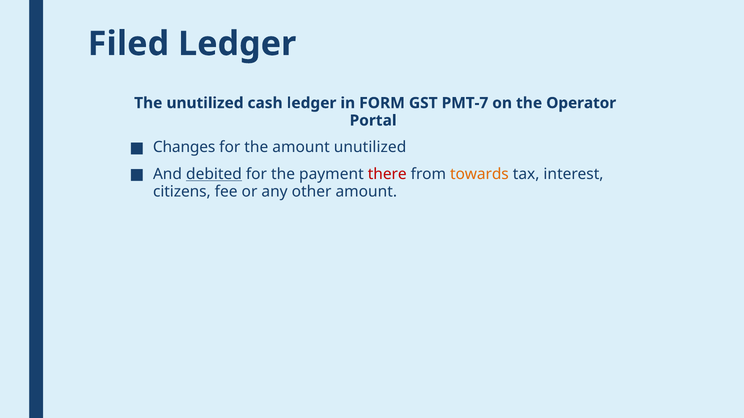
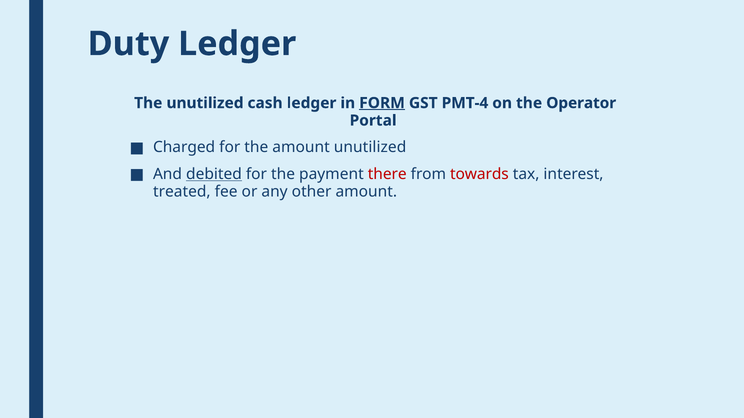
Filed: Filed -> Duty (128, 44)
FORM underline: none -> present (382, 103)
PMT-7: PMT-7 -> PMT-4 (465, 103)
Changes: Changes -> Charged (184, 147)
towards colour: orange -> red (479, 174)
citizens: citizens -> treated (182, 192)
